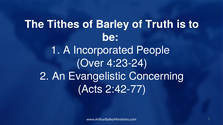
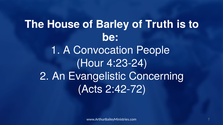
Tithes: Tithes -> House (63, 24)
Incorporated: Incorporated -> Convocation (103, 50)
Over: Over -> Hour (90, 63)
2:42-77: 2:42-77 -> 2:42-72 (126, 89)
